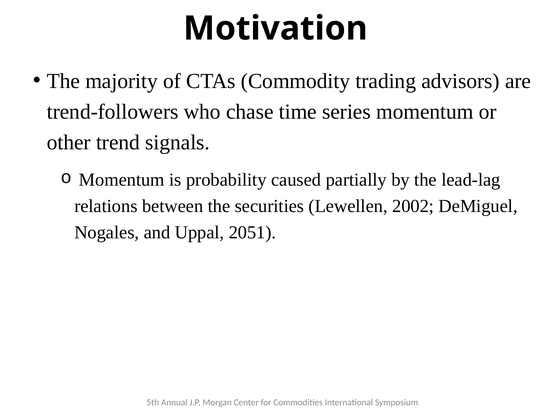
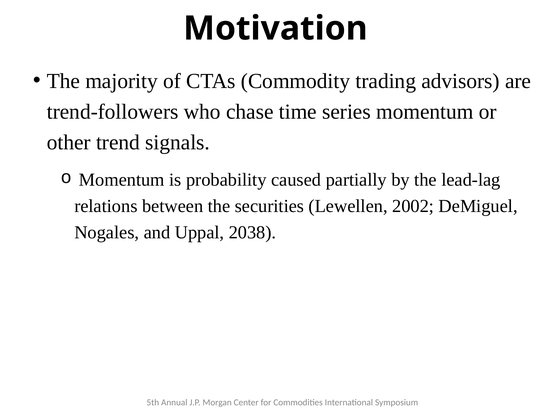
2051: 2051 -> 2038 (252, 233)
